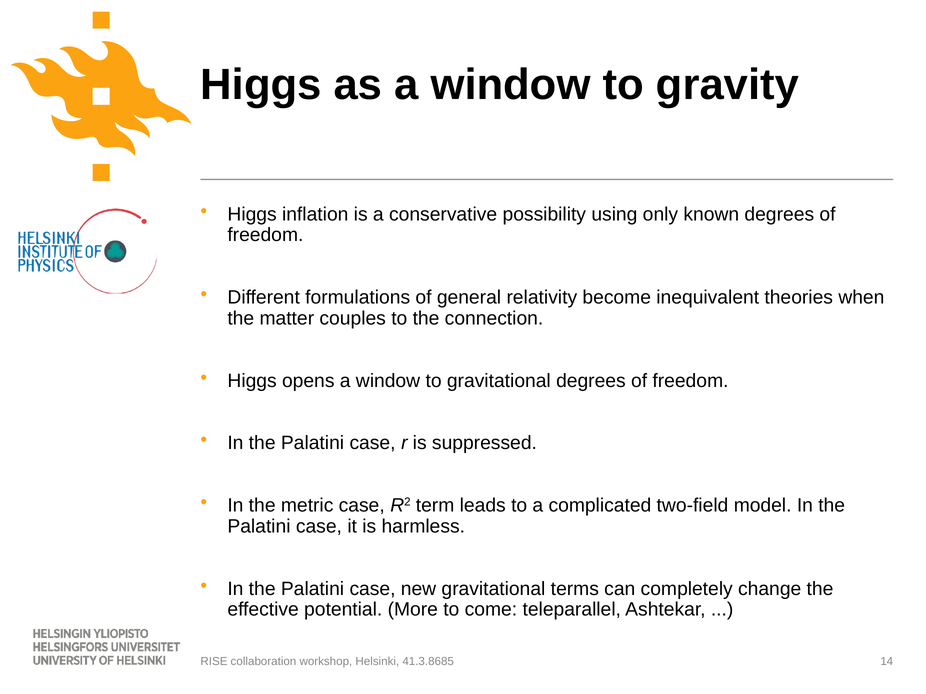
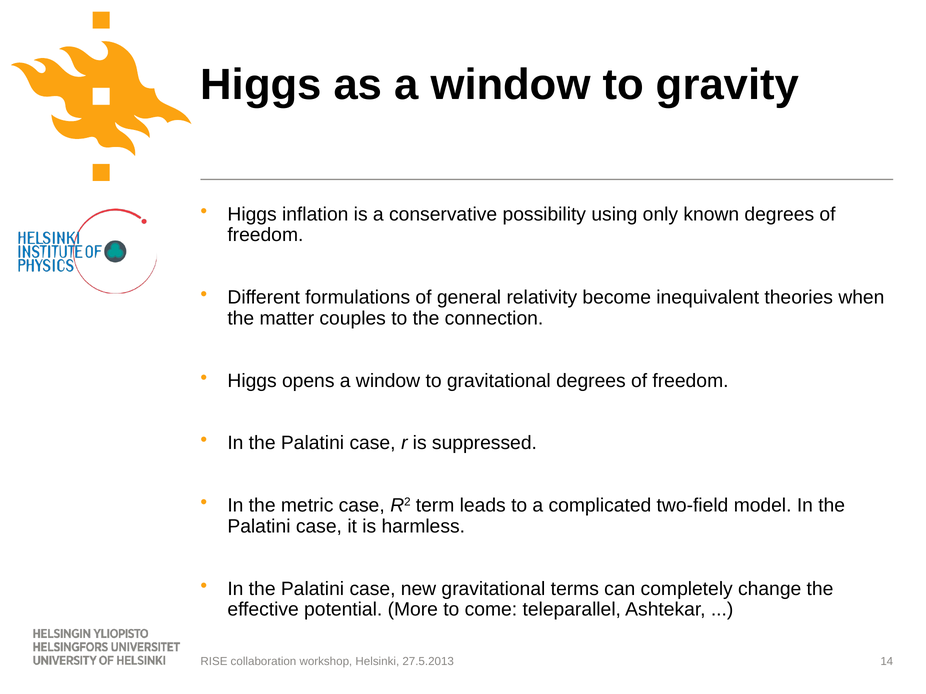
41.3.8685: 41.3.8685 -> 27.5.2013 (428, 662)
